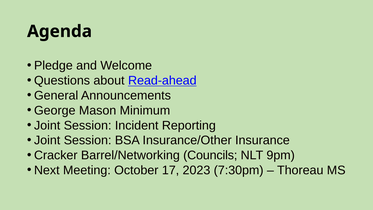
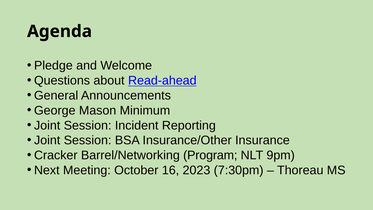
Councils: Councils -> Program (210, 155)
17: 17 -> 16 (171, 170)
